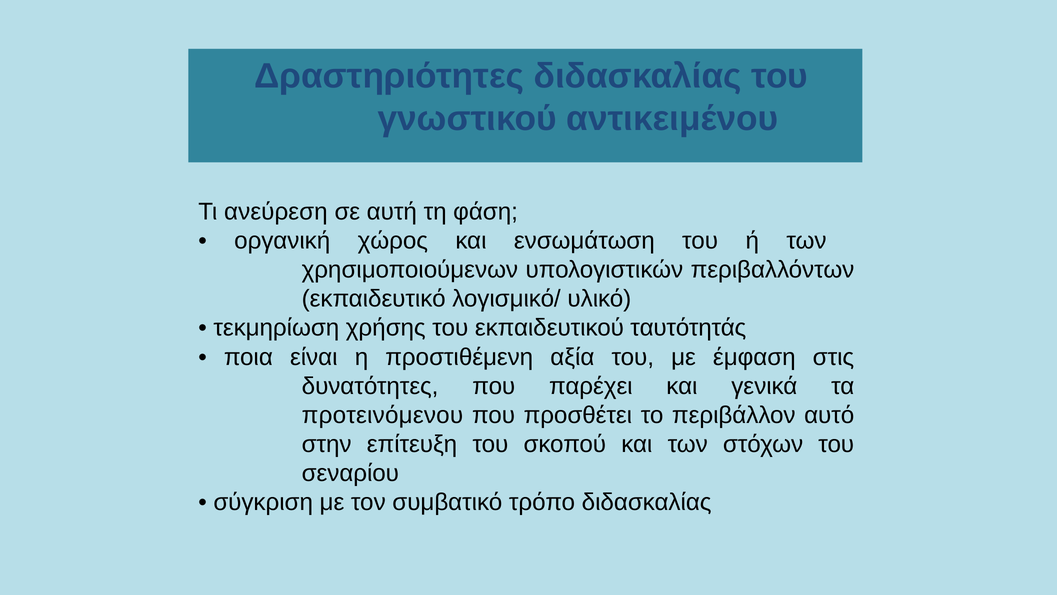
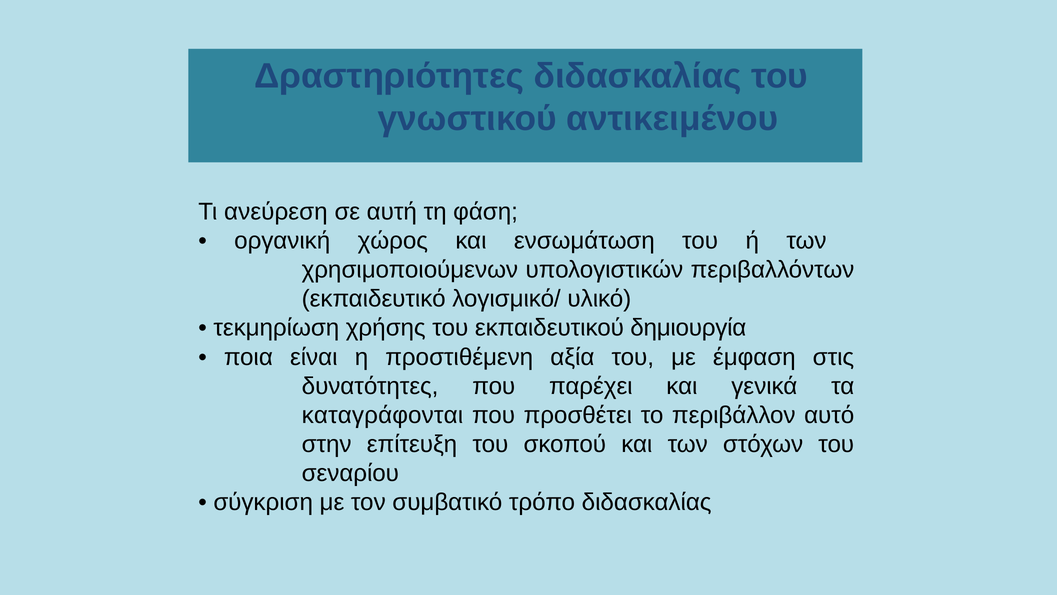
ταυτότητάς: ταυτότητάς -> δημιουργία (688, 328)
προτεινόμενου: προτεινόμενου -> καταγράφονται (382, 415)
